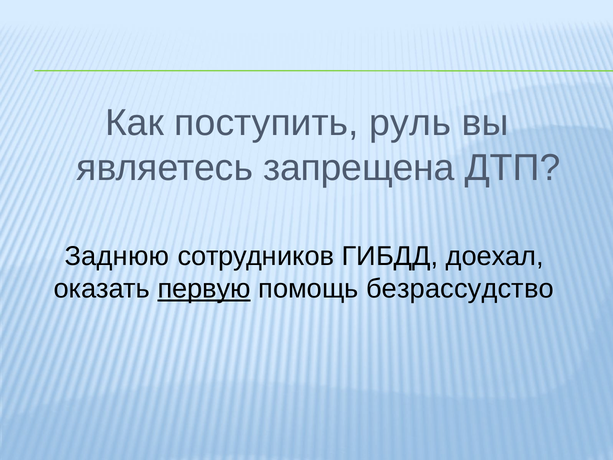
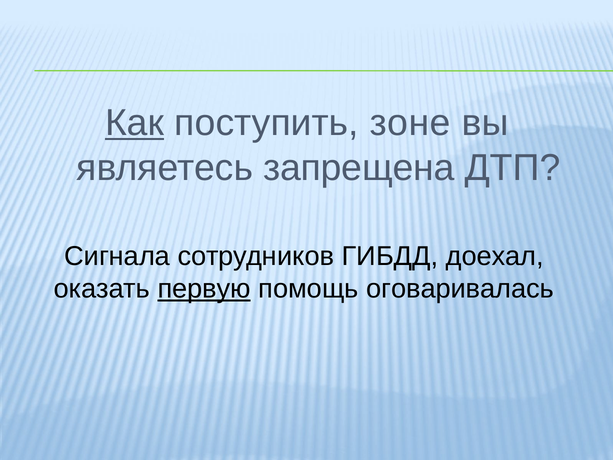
Как underline: none -> present (135, 123)
руль: руль -> зоне (410, 123)
Заднюю: Заднюю -> Сигнала (117, 256)
безрассудство: безрассудство -> оговаривалась (460, 289)
